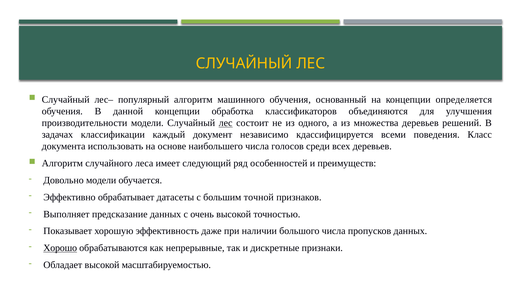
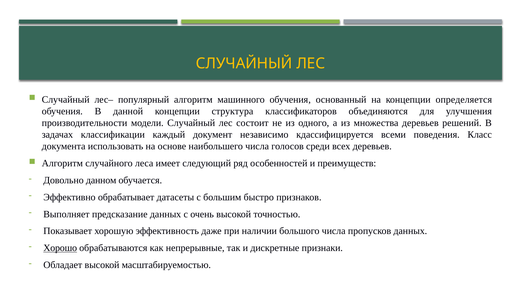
обработка: обработка -> структура (233, 111)
лес underline: present -> none (226, 123)
Довольно модели: модели -> данном (101, 180)
точной: точной -> быстро (259, 197)
